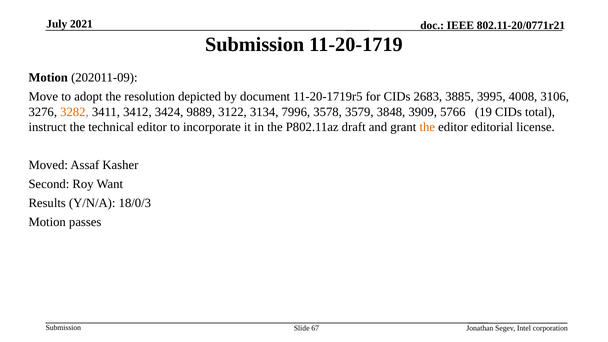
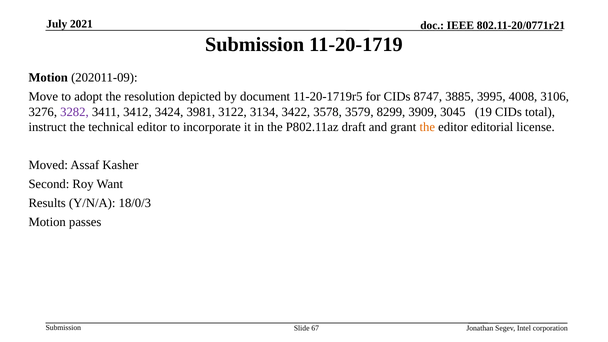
2683: 2683 -> 8747 (428, 97)
3282 colour: orange -> purple (74, 112)
9889: 9889 -> 3981 (201, 112)
7996: 7996 -> 3422 (296, 112)
3848: 3848 -> 8299 (391, 112)
5766: 5766 -> 3045 (453, 112)
